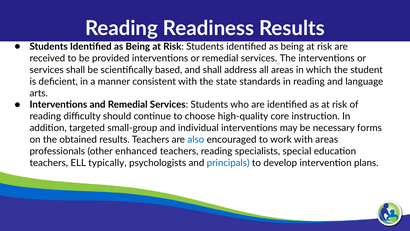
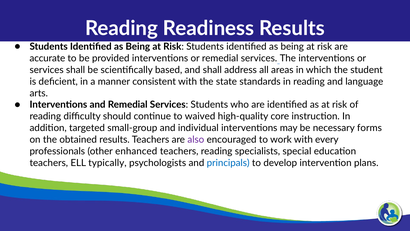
received: received -> accurate (47, 58)
choose: choose -> waived (200, 116)
also colour: blue -> purple (196, 139)
with areas: areas -> every (327, 139)
